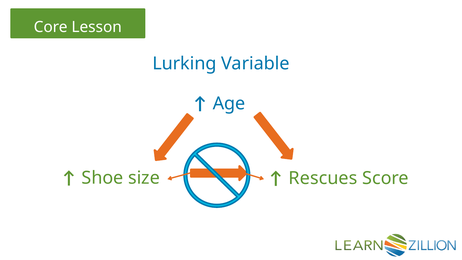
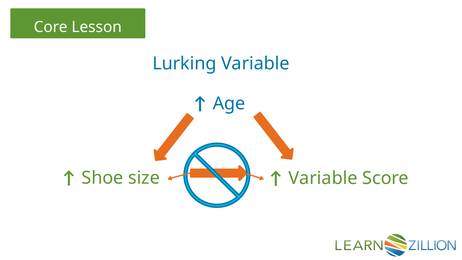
Rescues: Rescues -> Variable (323, 178)
